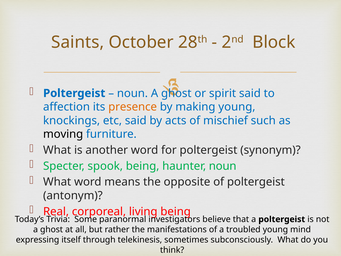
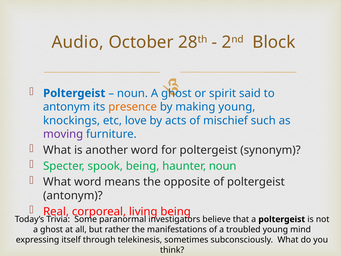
Saints: Saints -> Audio (78, 42)
affection: affection -> antonym (67, 107)
etc said: said -> love (136, 120)
moving colour: black -> purple (63, 134)
